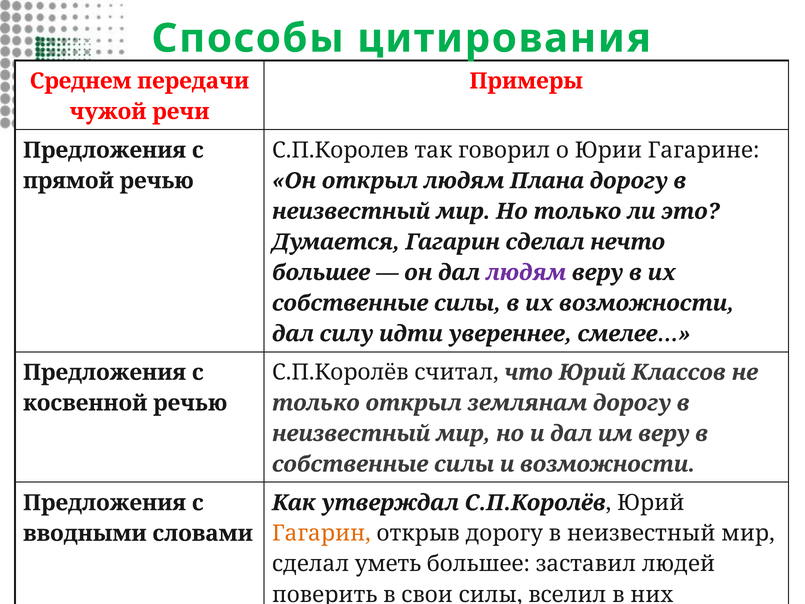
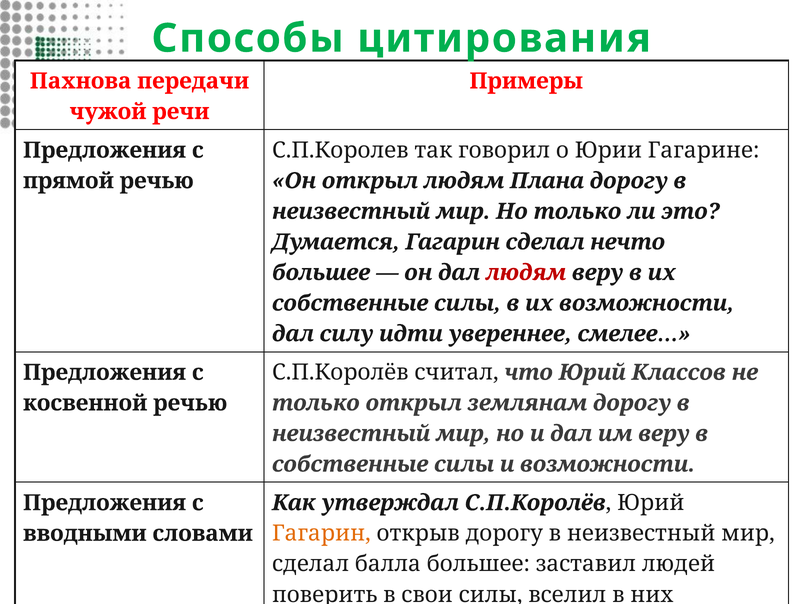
Среднем: Среднем -> Пахнова (81, 81)
людям colour: purple -> red (526, 273)
уметь: уметь -> балла (388, 564)
